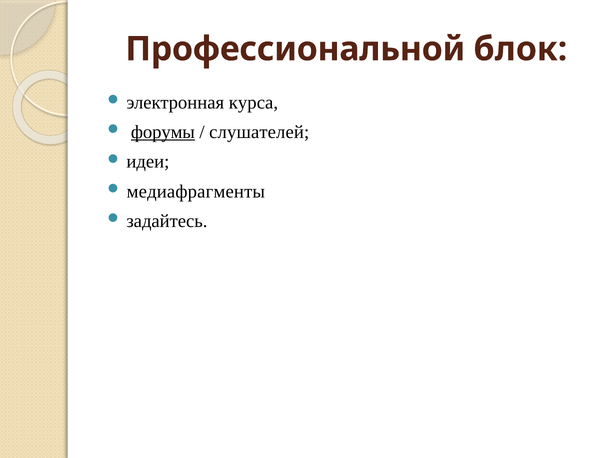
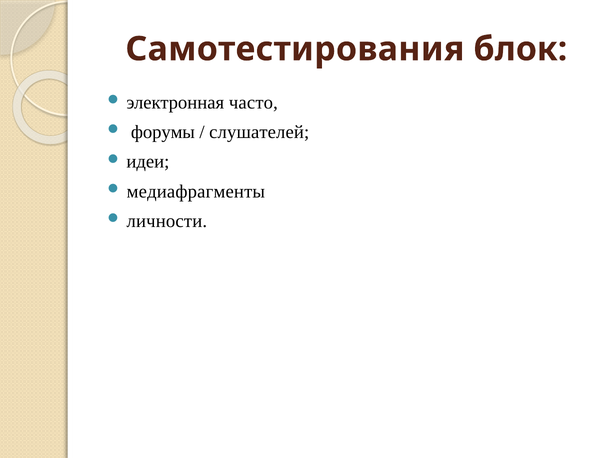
Профессиональной: Профессиональной -> Самотестирования (295, 49)
курса: курса -> часто (253, 102)
форумы underline: present -> none (163, 132)
задайтесь: задайтесь -> личности (167, 221)
